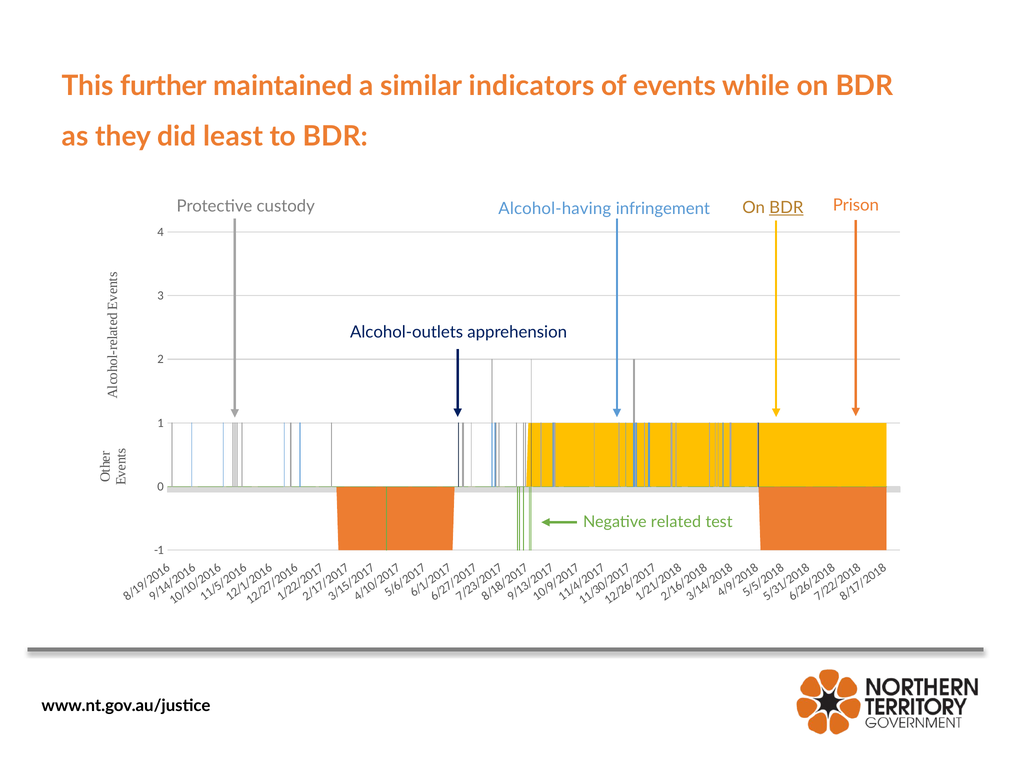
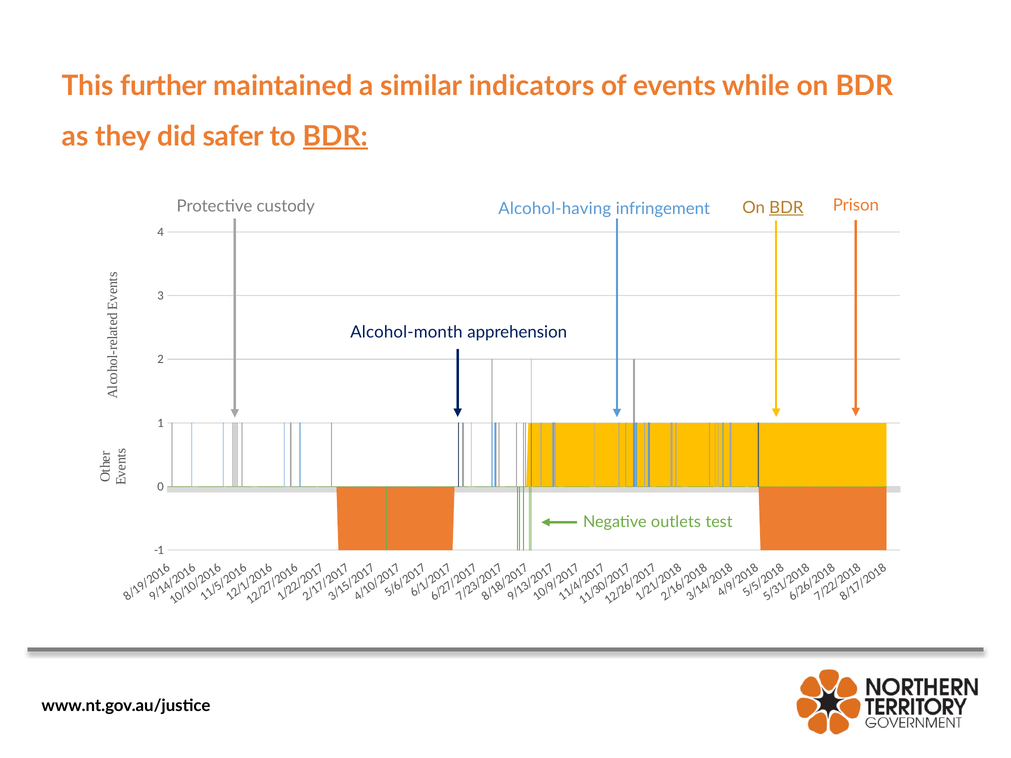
least: least -> safer (233, 136)
BDR underline: none -> present (336, 136)
Alcohol-outlets: Alcohol-outlets -> Alcohol-month (406, 333)
related: related -> outlets (676, 522)
